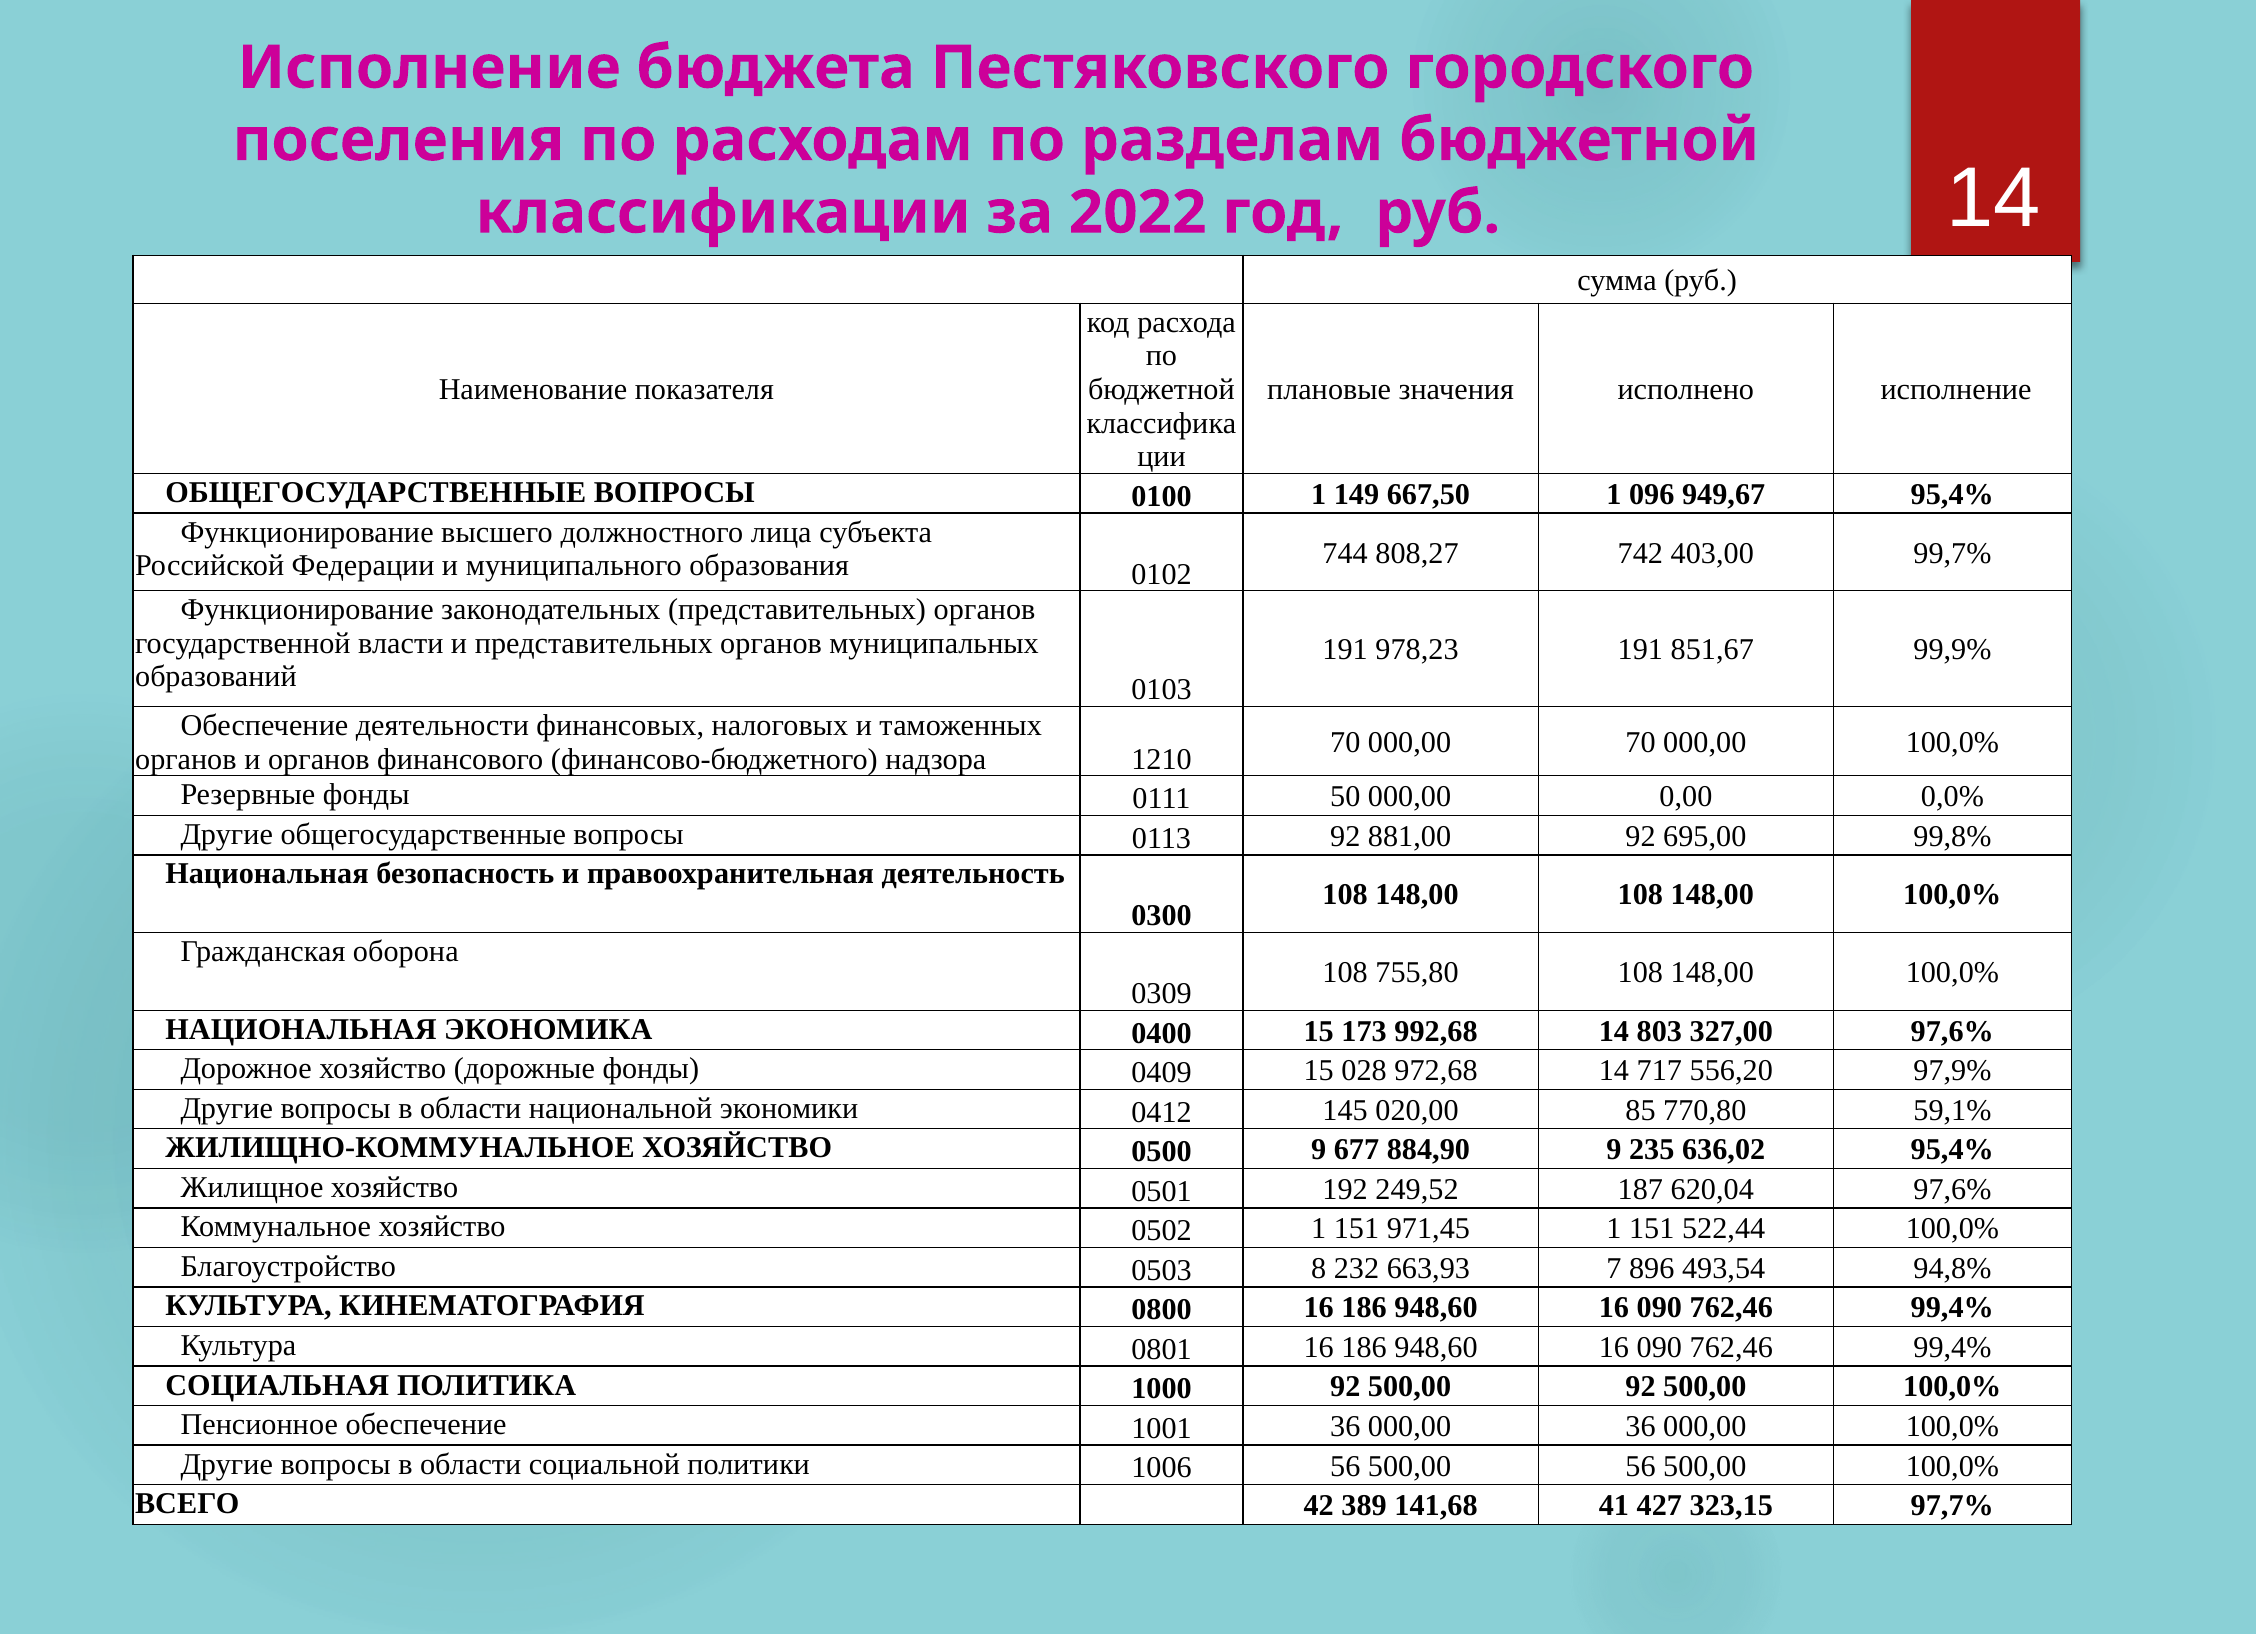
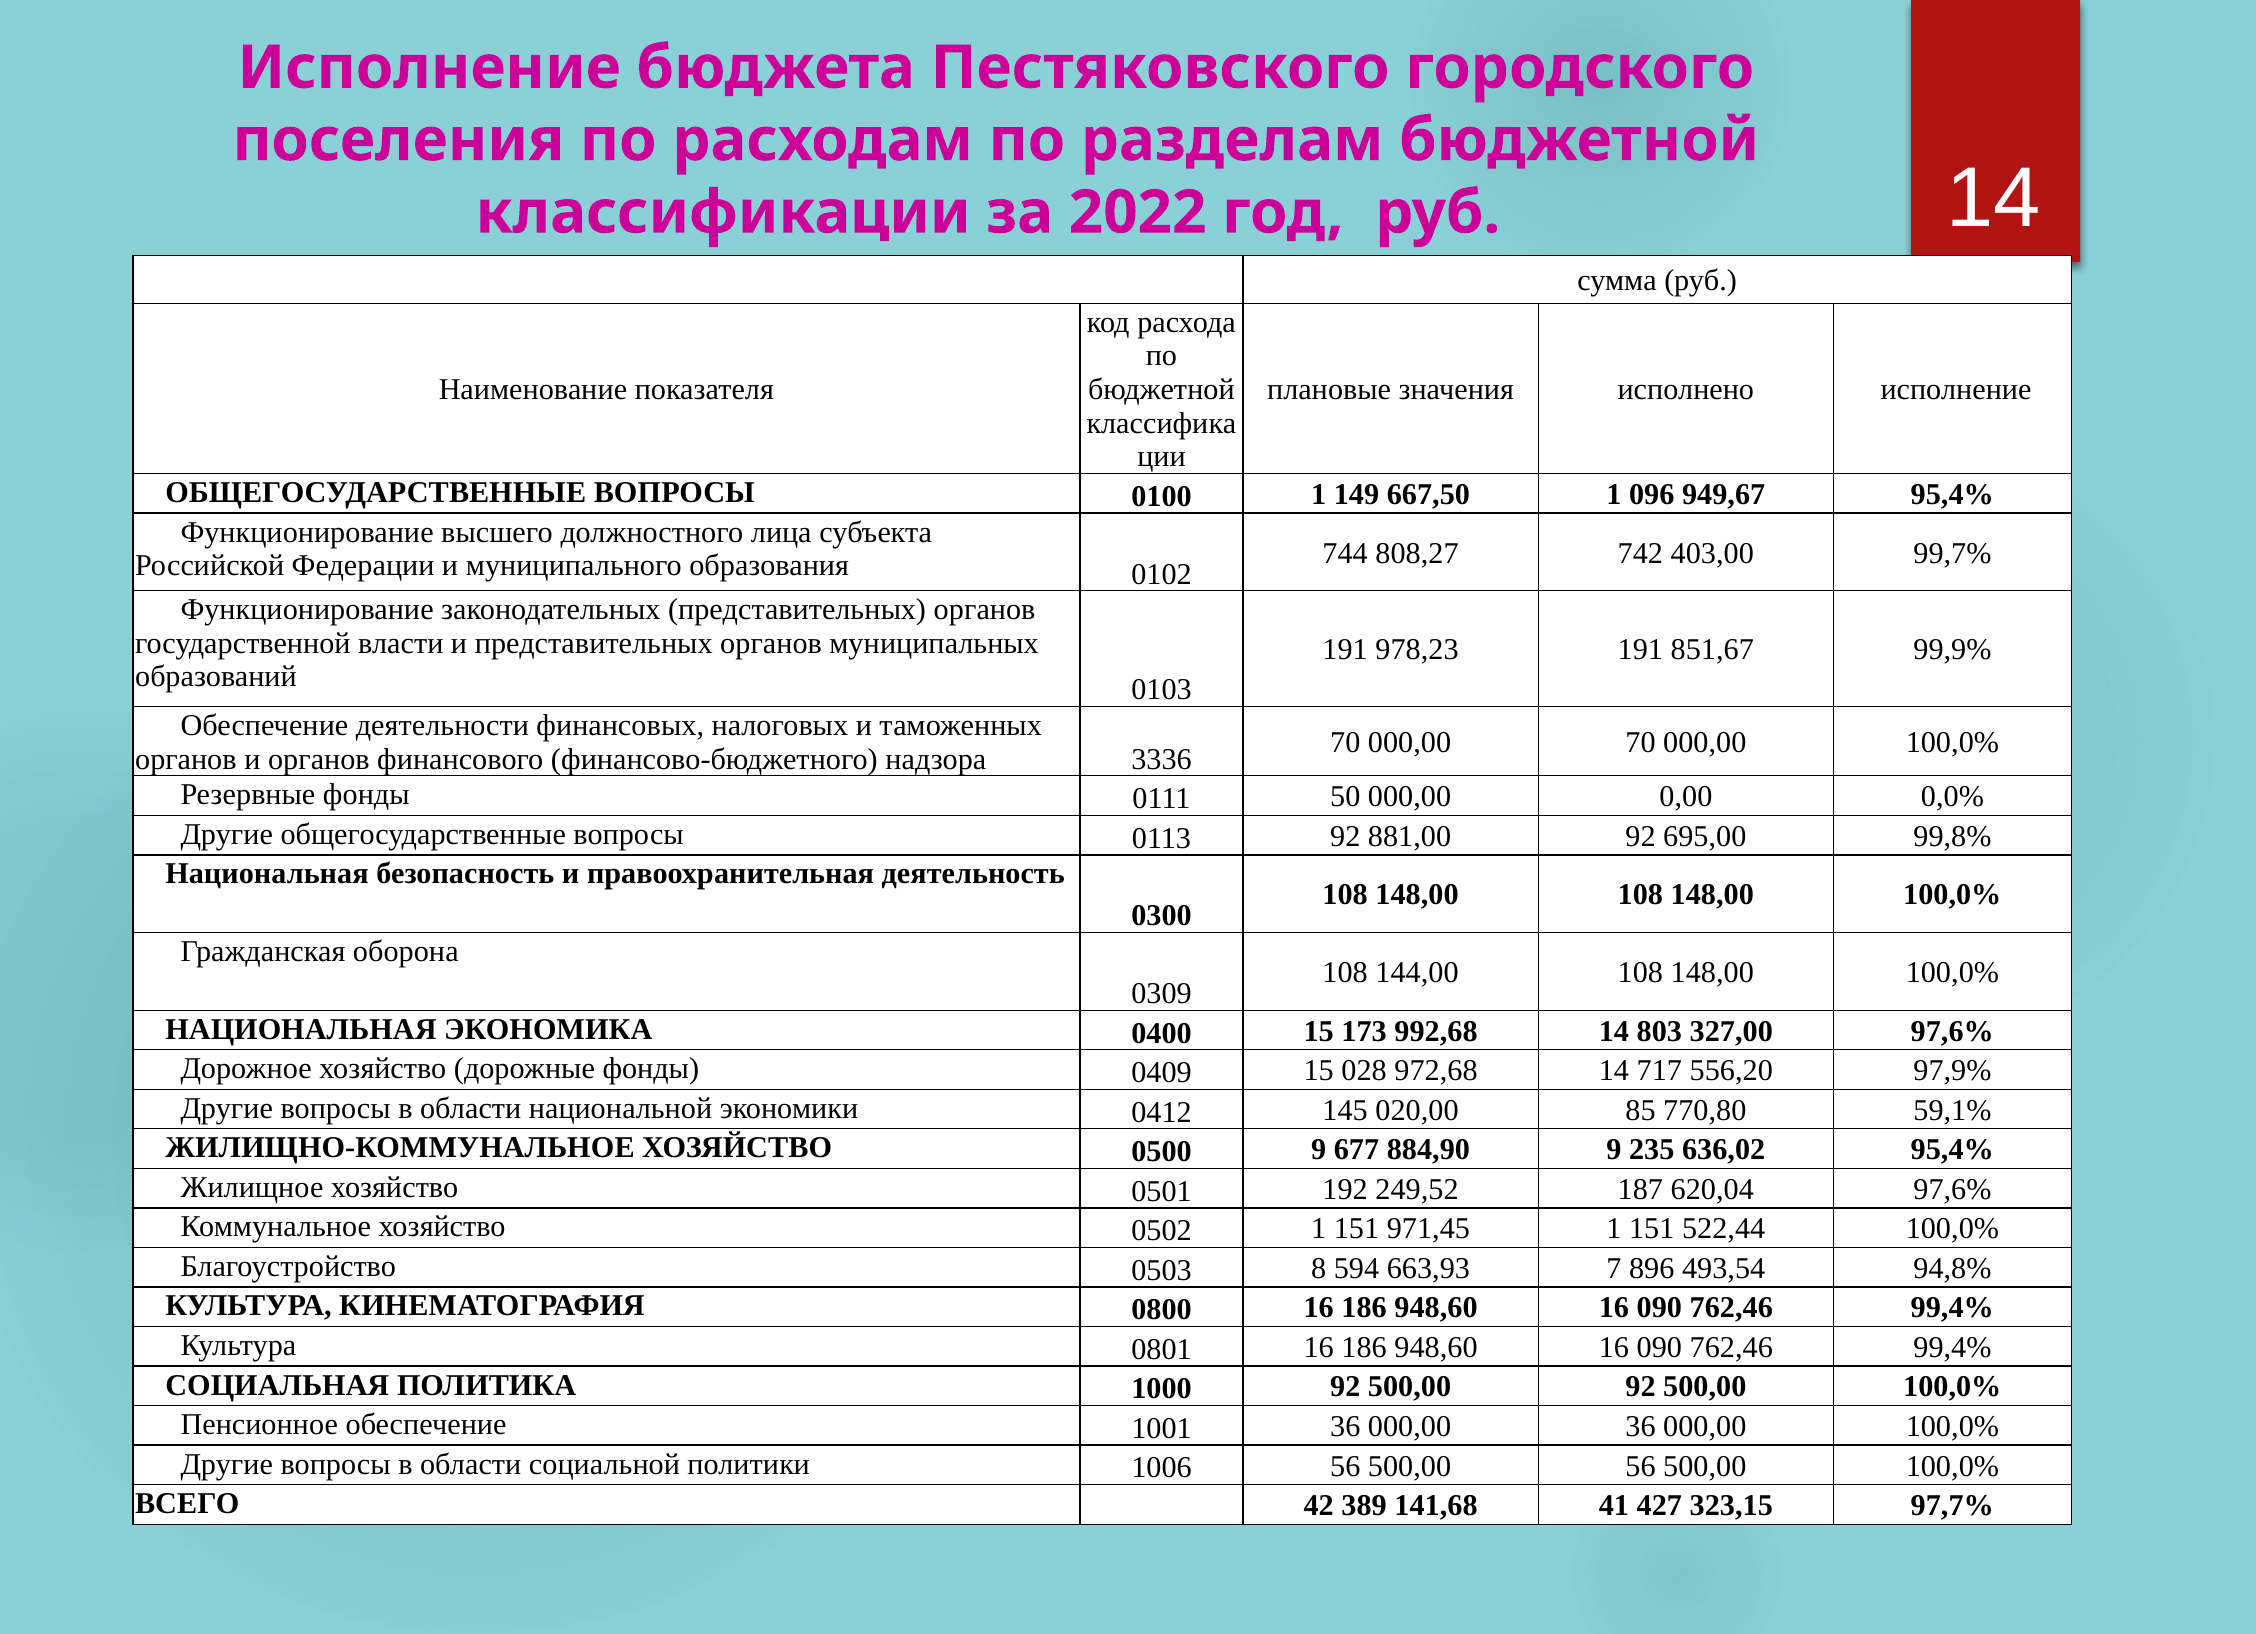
1210: 1210 -> 3336 (1161, 759)
755,80: 755,80 -> 144,00 (1417, 972)
232: 232 -> 594 (1357, 1268)
